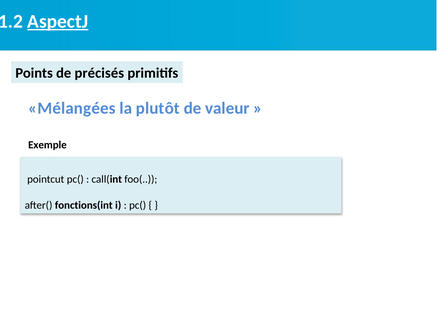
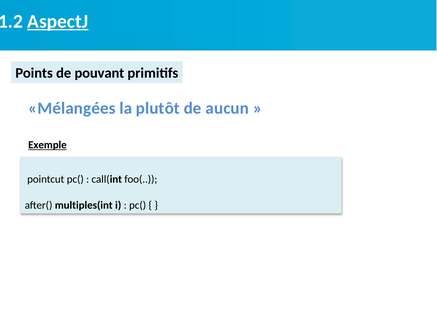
précisés: précisés -> pouvant (99, 73)
valeur: valeur -> aucun (227, 109)
Exemple underline: none -> present (47, 145)
fonctions(int: fonctions(int -> multiples(int (84, 206)
